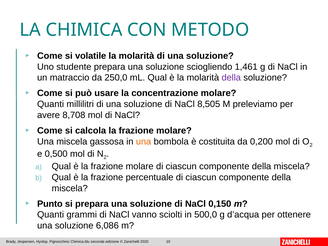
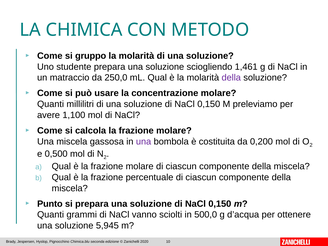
volatile: volatile -> gruppo (91, 56)
8,505: 8,505 -> 0,150 (209, 104)
8,708: 8,708 -> 1,100 (74, 115)
una colour: orange -> purple (144, 142)
6,086: 6,086 -> 5,945 (107, 226)
